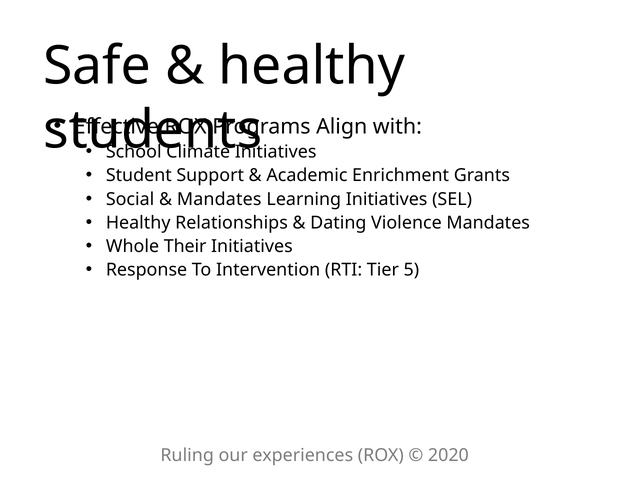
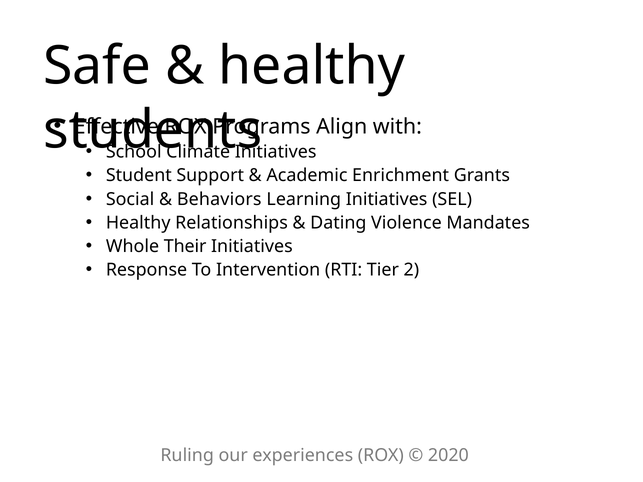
Mandates: Mandates -> Behaviors (219, 199)
5: 5 -> 2 (411, 270)
